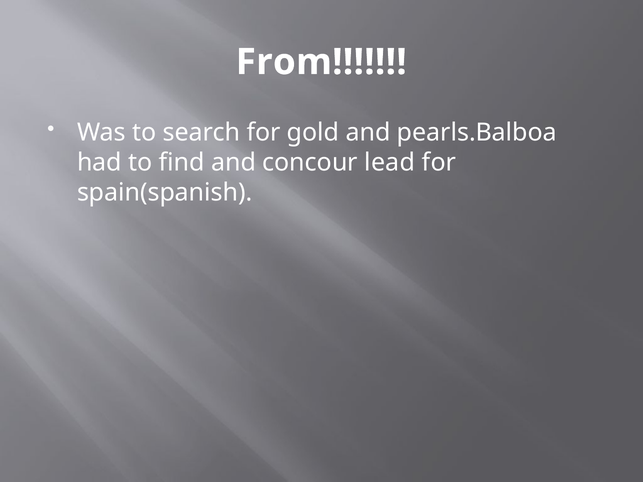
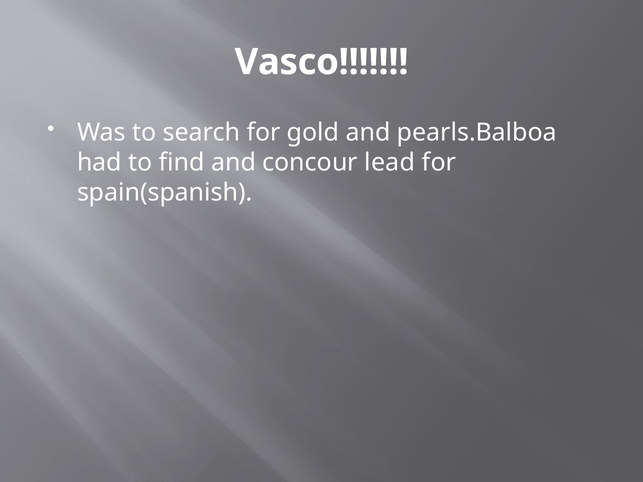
From: From -> Vasco (322, 62)
